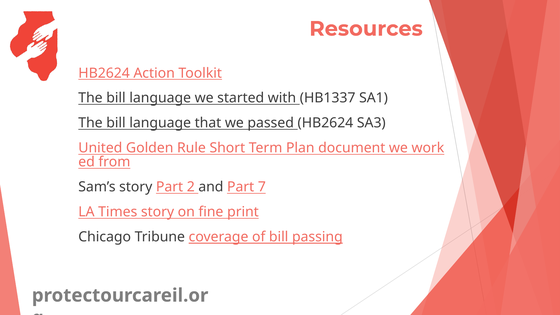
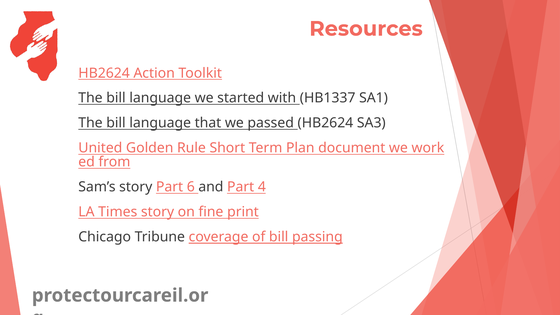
2: 2 -> 6 (191, 187)
7: 7 -> 4 (262, 187)
